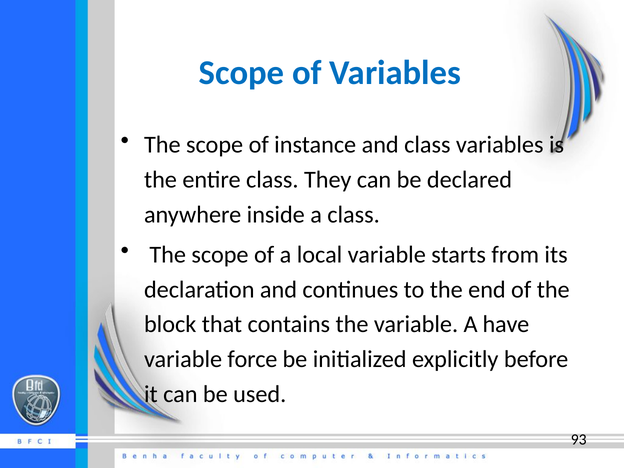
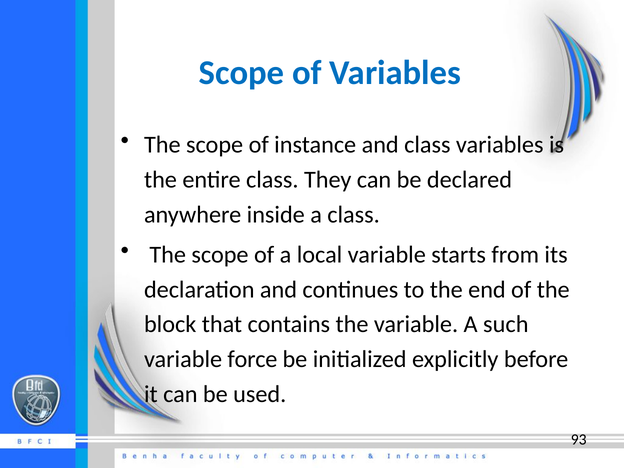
have: have -> such (506, 324)
